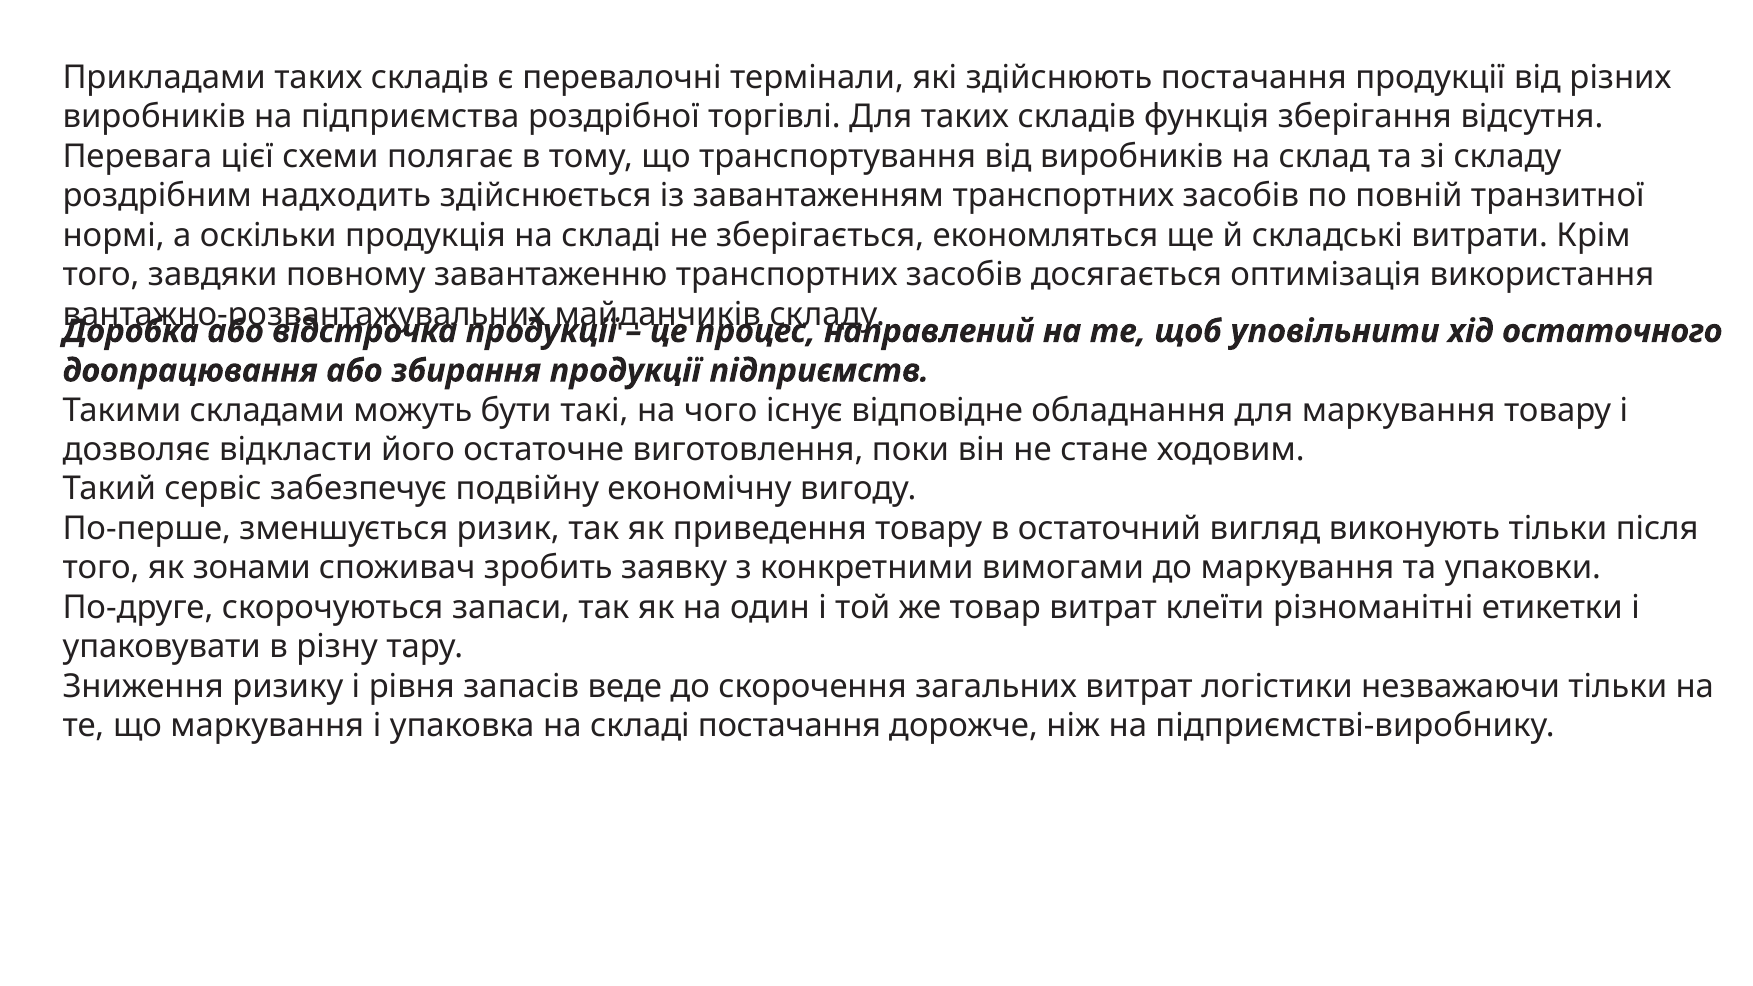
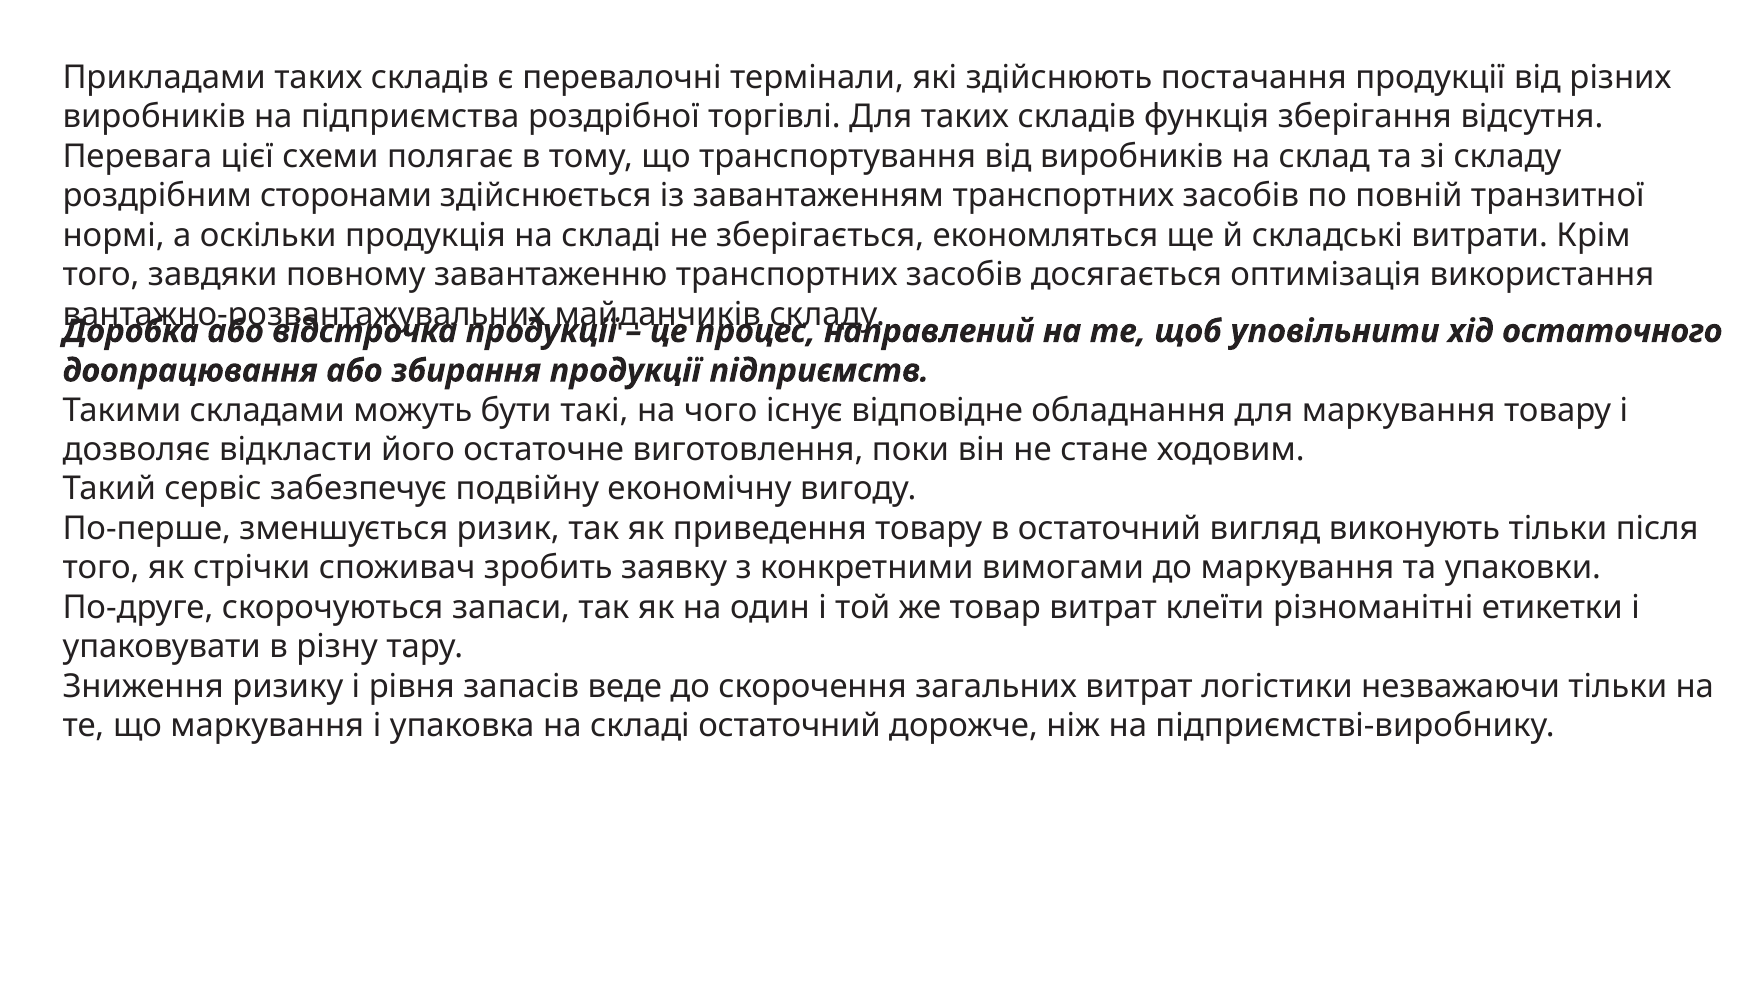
надходить: надходить -> сторонами (346, 196)
зонами: зонами -> стрічки (252, 568)
складі постачання: постачання -> остаточний (789, 726)
